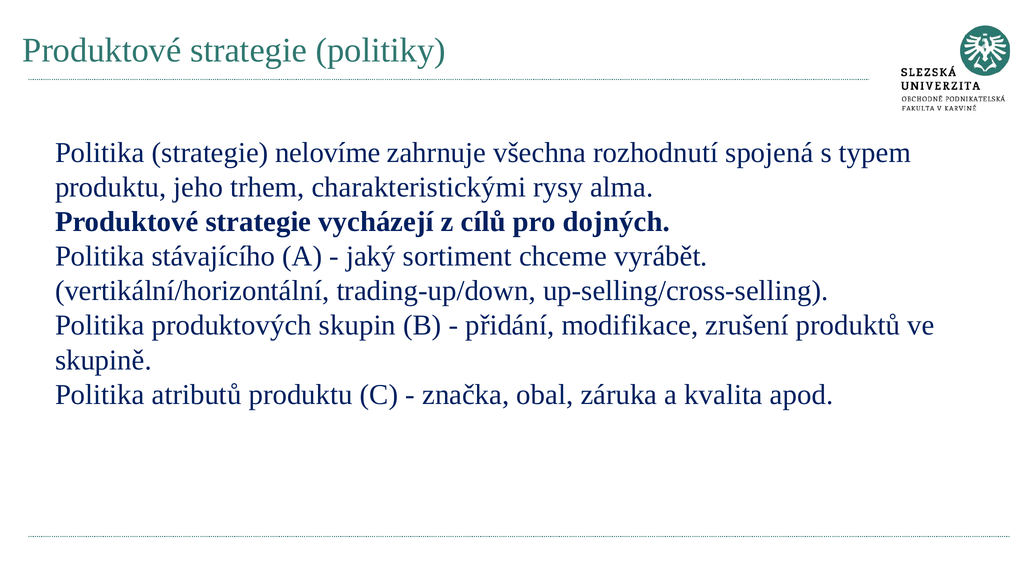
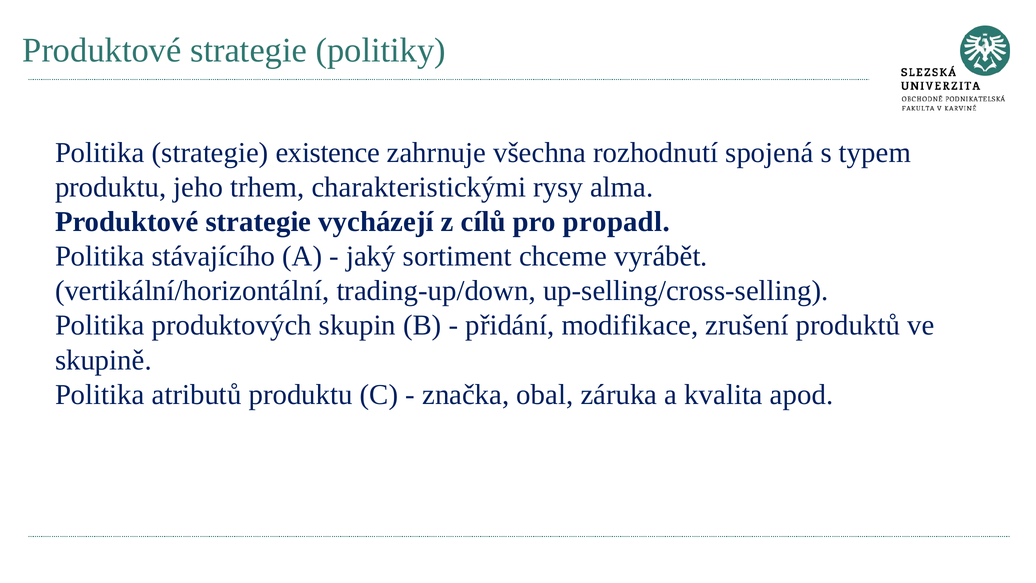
nelovíme: nelovíme -> existence (328, 153)
dojných: dojných -> propadl (616, 222)
